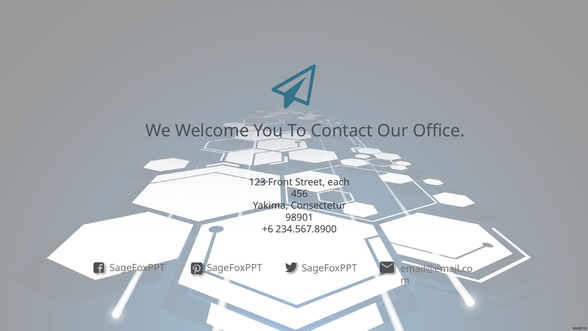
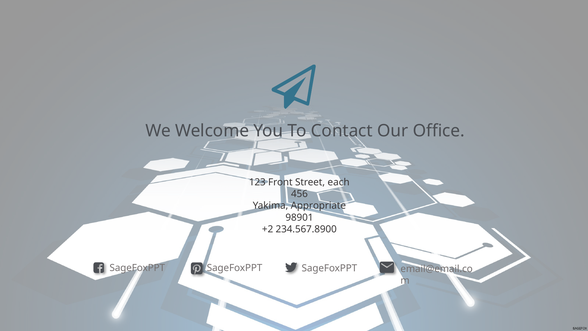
Consectetur: Consectetur -> Appropriate (318, 206)
+6: +6 -> +2 (268, 229)
